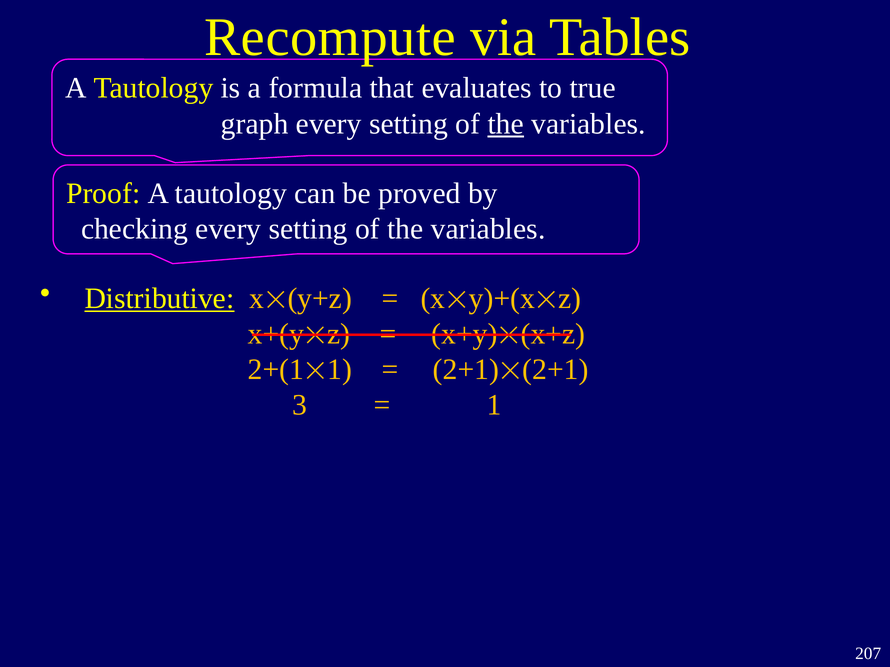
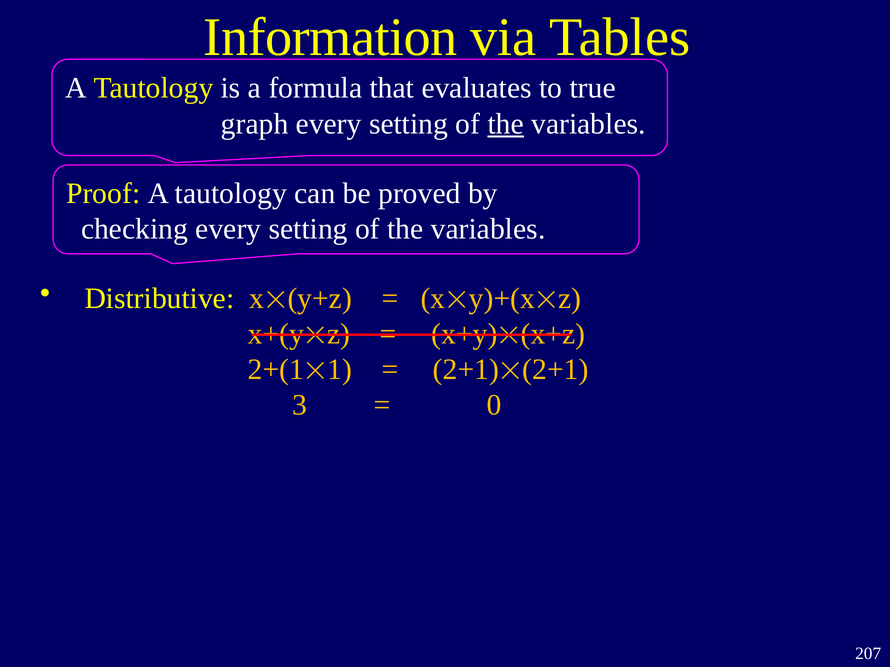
Recompute: Recompute -> Information (331, 37)
Distributive underline: present -> none (159, 299)
1: 1 -> 0 (494, 405)
